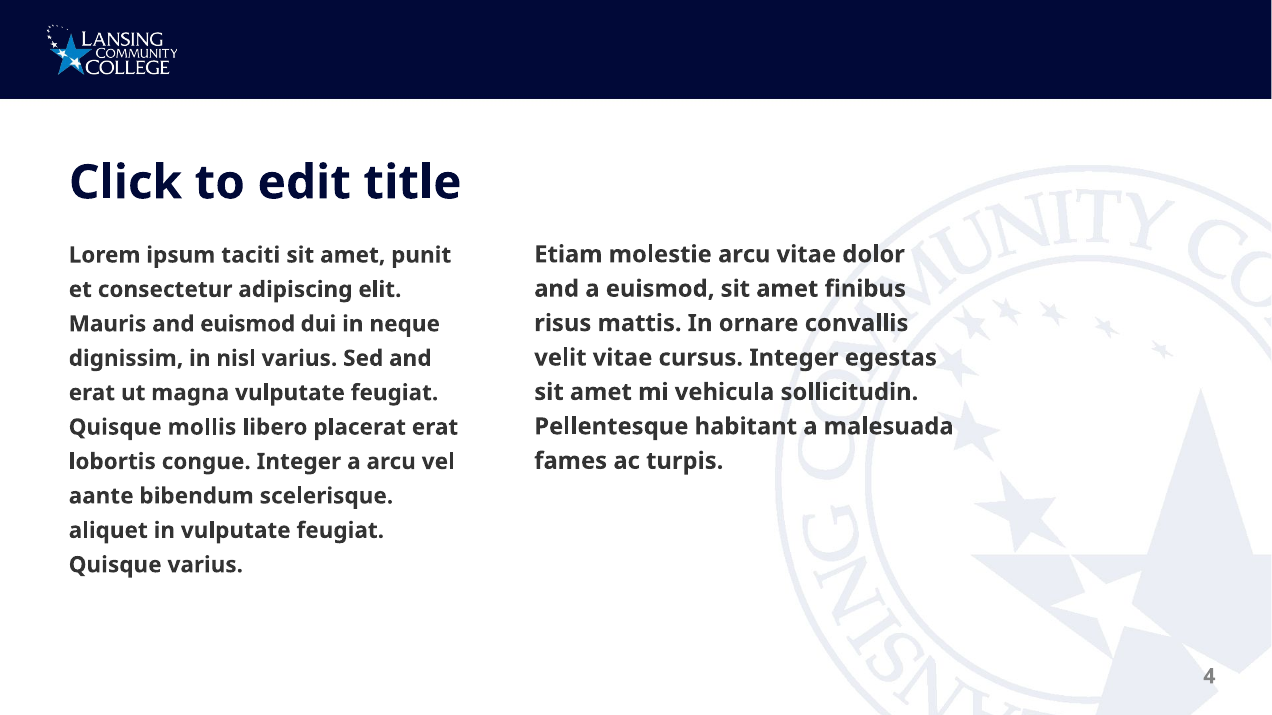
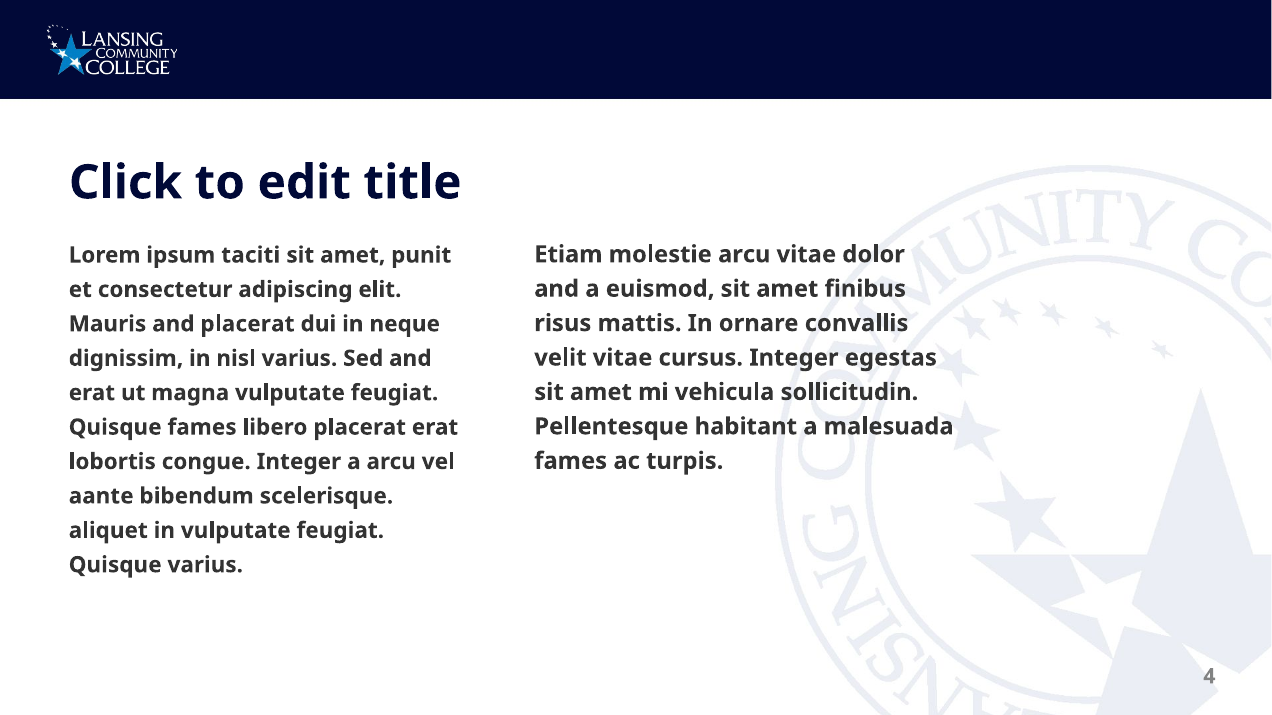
and euismod: euismod -> placerat (247, 324)
Quisque mollis: mollis -> fames (202, 427)
